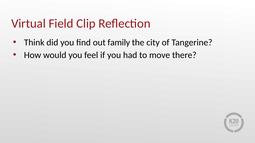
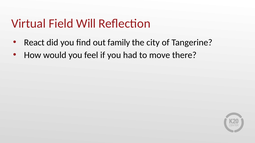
Clip: Clip -> Will (86, 24)
Think: Think -> React (34, 43)
